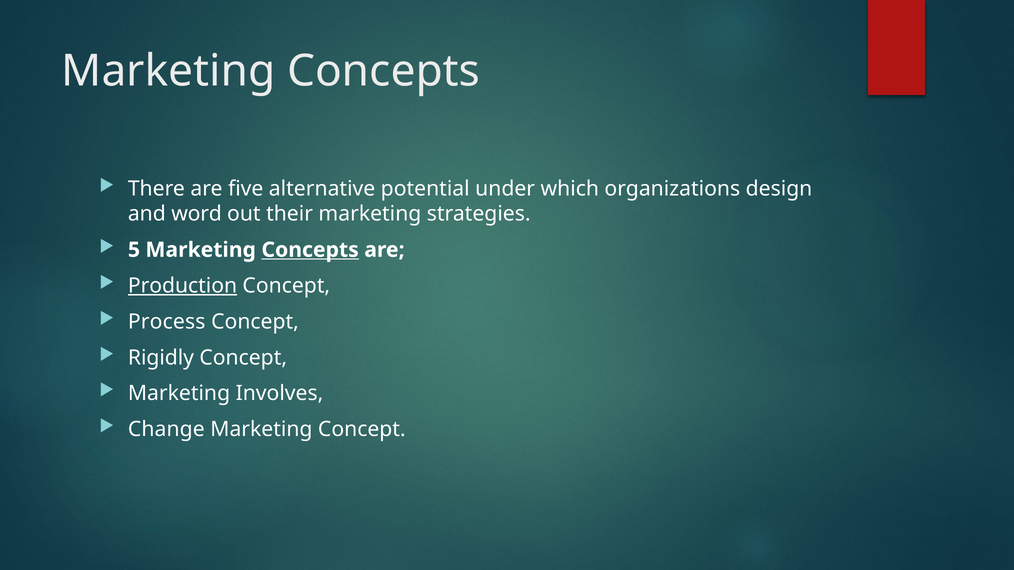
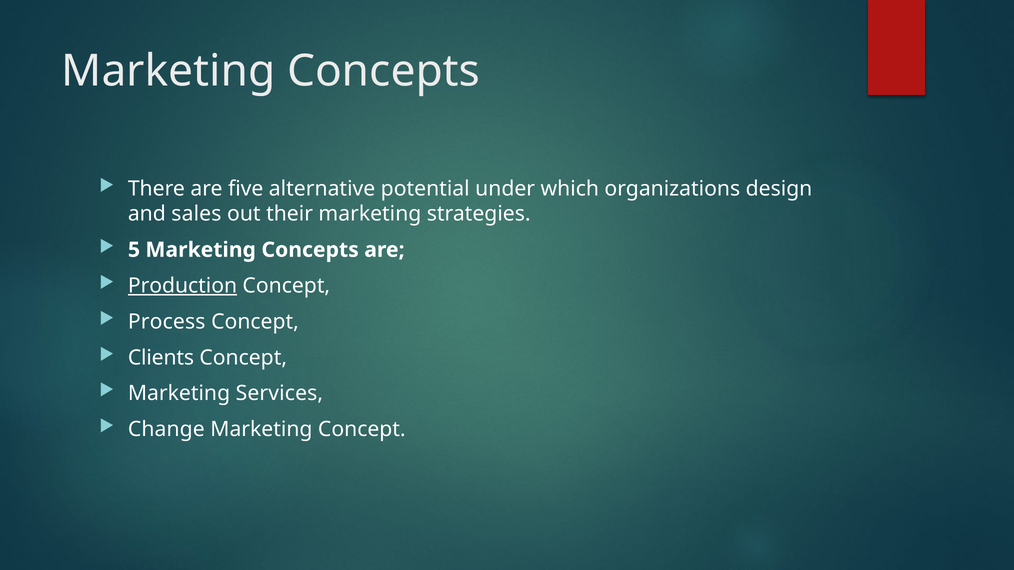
word: word -> sales (196, 214)
Concepts underline: present -> none (310, 250)
Rigidly: Rigidly -> Clients (161, 358)
Involves: Involves -> Services (279, 394)
